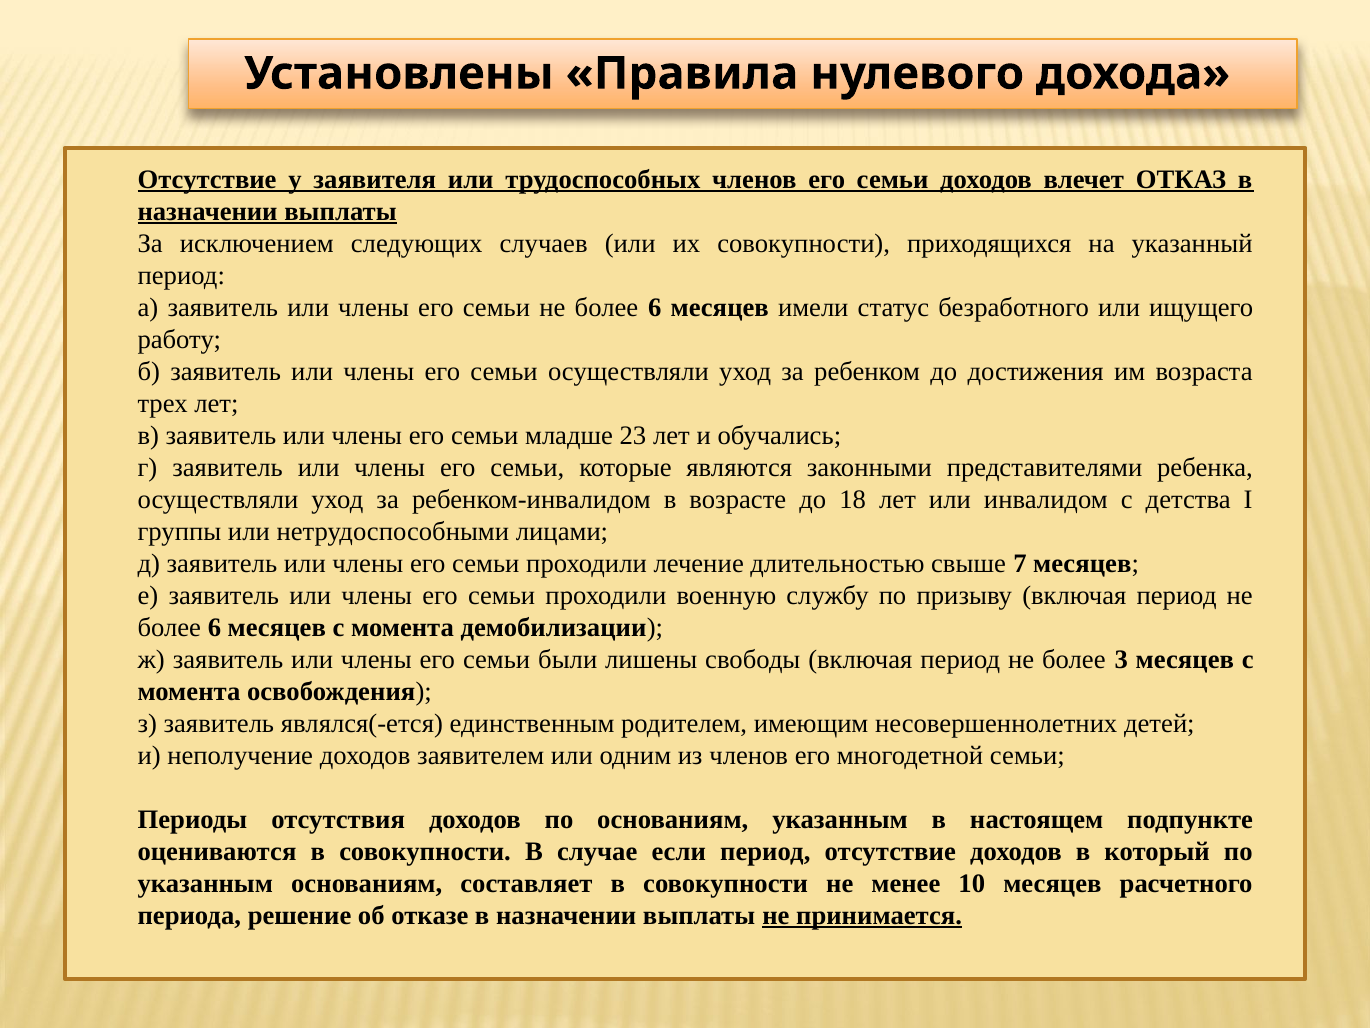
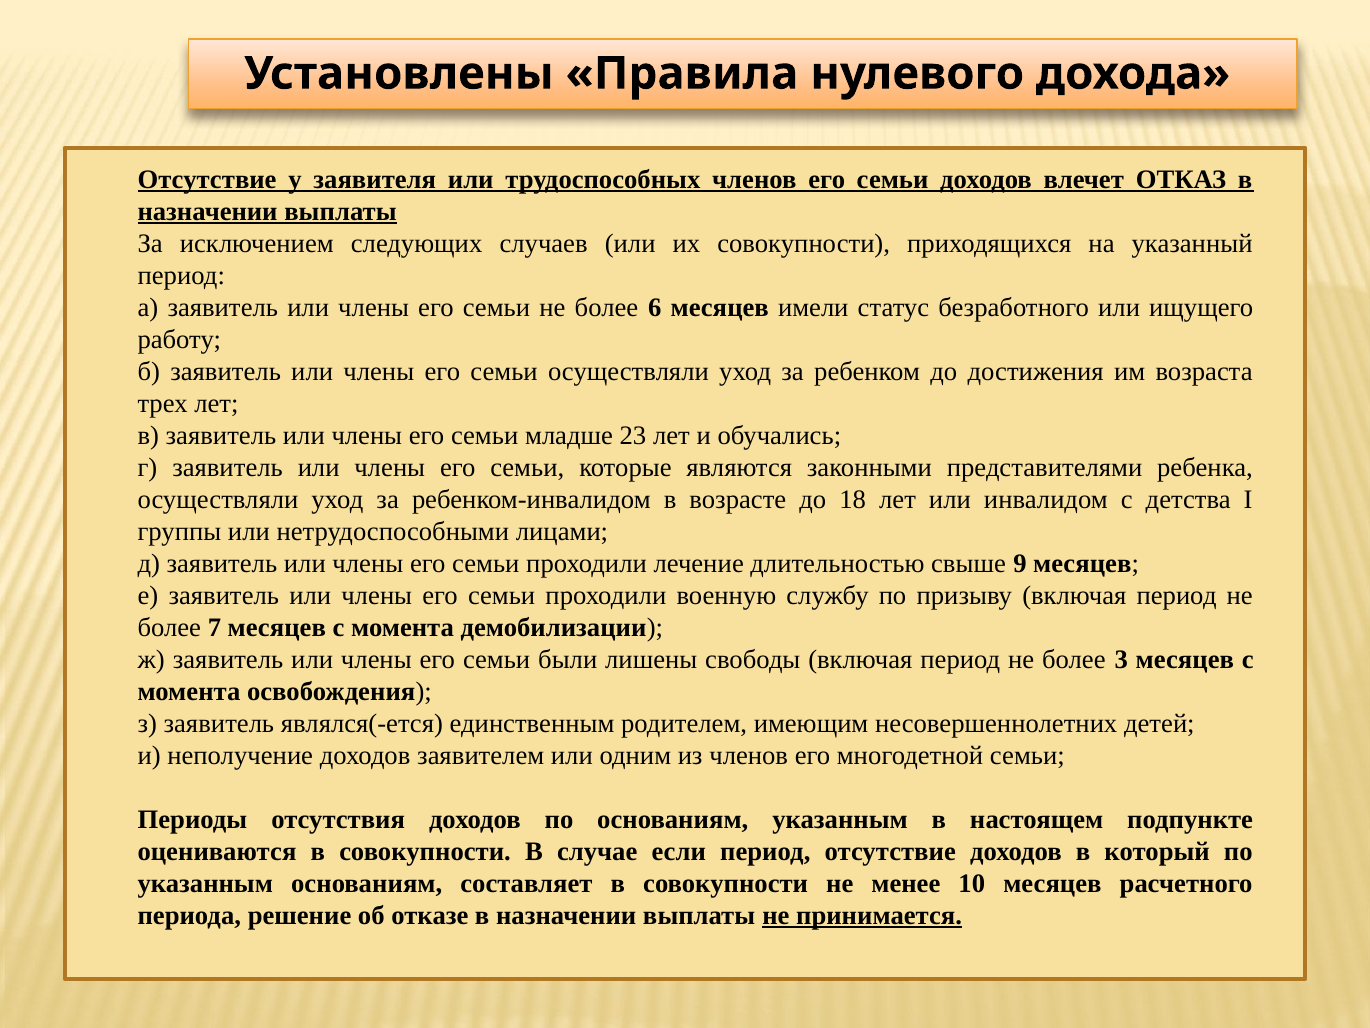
7: 7 -> 9 (1020, 563)
6: 6 -> 7 (214, 627)
